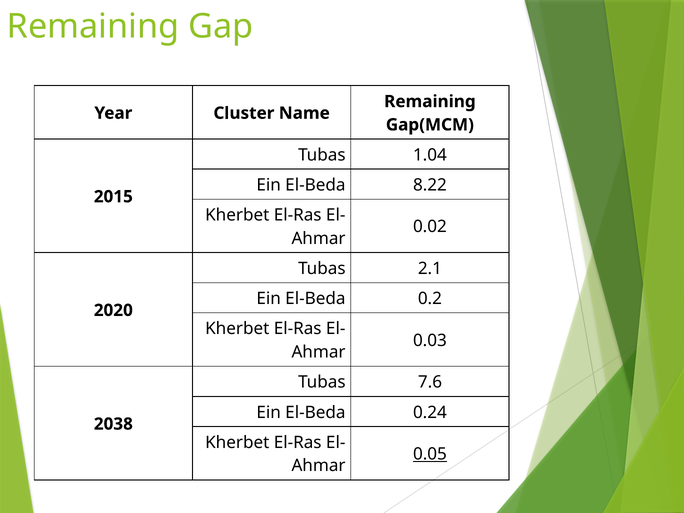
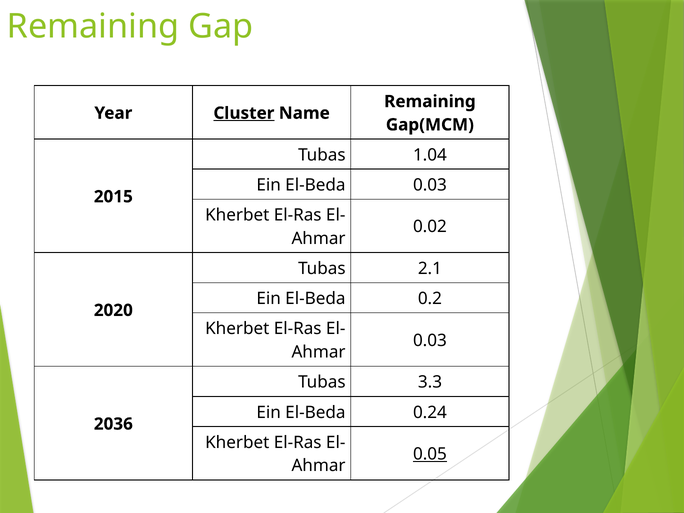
Cluster underline: none -> present (244, 113)
El-Beda 8.22: 8.22 -> 0.03 (430, 185)
7.6: 7.6 -> 3.3 (430, 382)
2038: 2038 -> 2036 (113, 424)
